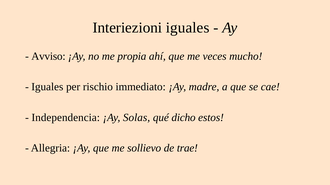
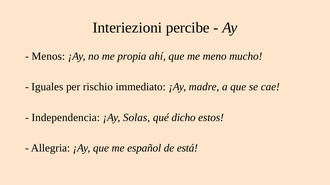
Interiezioni iguales: iguales -> percibe (188, 28)
Avviso: Avviso -> Menos (48, 57)
veces: veces -> meno (215, 57)
sollievo: sollievo -> español (144, 148)
trae: trae -> está (187, 148)
